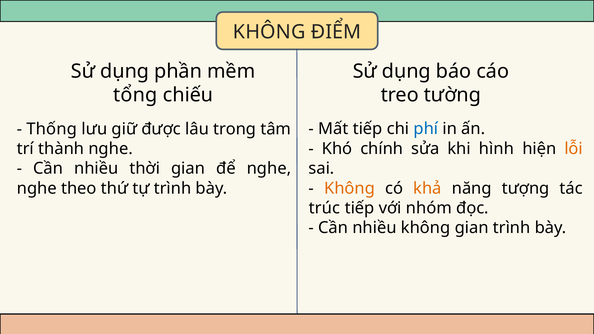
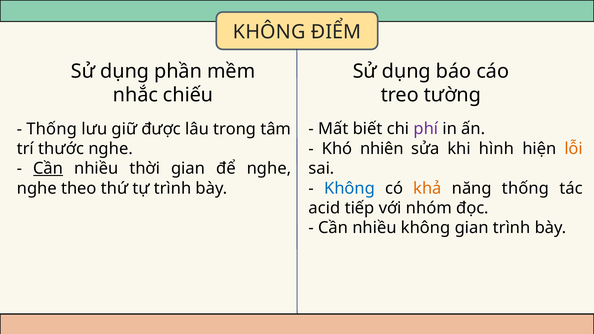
tổng: tổng -> nhắc (135, 95)
Mất tiếp: tiếp -> biết (368, 129)
phí colour: blue -> purple (426, 129)
thành: thành -> thước (61, 149)
chính: chính -> nhiên (382, 149)
Cần underline: none -> present (48, 169)
Không colour: orange -> blue (350, 188)
năng tượng: tượng -> thống (526, 188)
trúc: trúc -> acid (324, 208)
